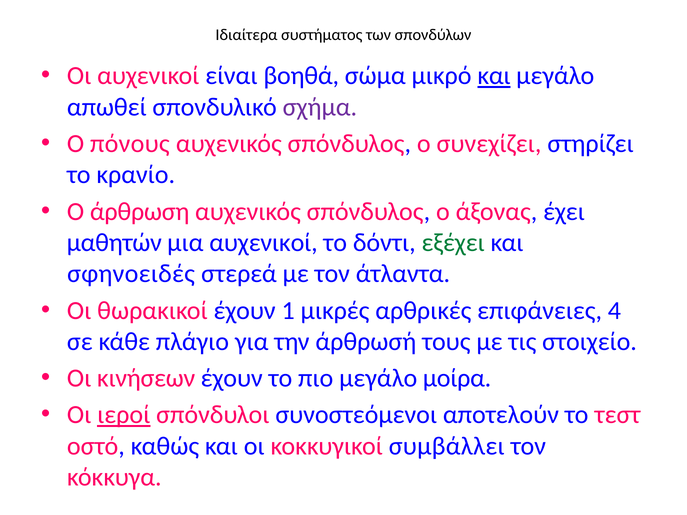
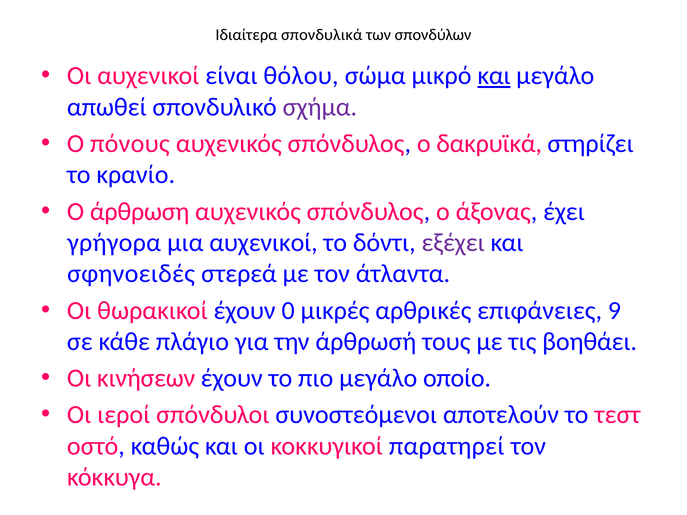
συστήματος: συστήματος -> σπονδυλικά (322, 35)
βοηθά: βοηθά -> θόλου (301, 76)
συνεχίζει: συνεχίζει -> δακρυϊκά (489, 144)
μαθητών: μαθητών -> γρήγορα (114, 243)
εξέχει colour: green -> purple (453, 243)
1: 1 -> 0 (288, 311)
4: 4 -> 9 (614, 311)
στοιχείο: στοιχείο -> βοηθάει (590, 342)
μοίρα: μοίρα -> οποίο (457, 378)
ιεροί underline: present -> none (124, 415)
συμβάλλει: συμβάλλει -> παρατηρεί (447, 446)
